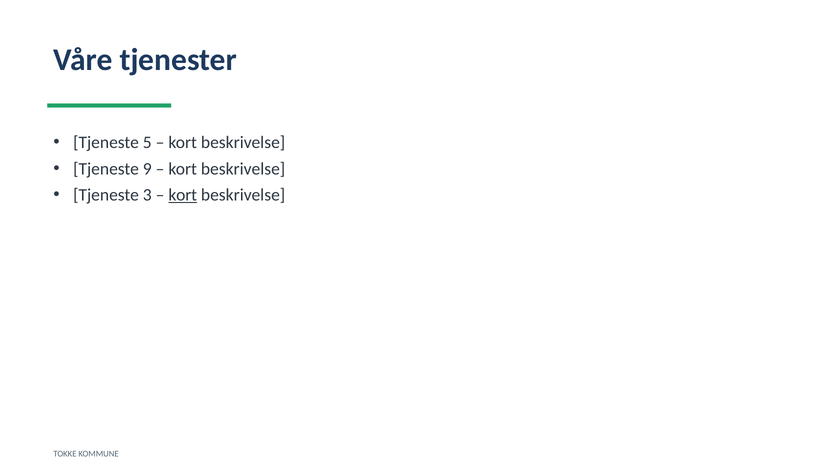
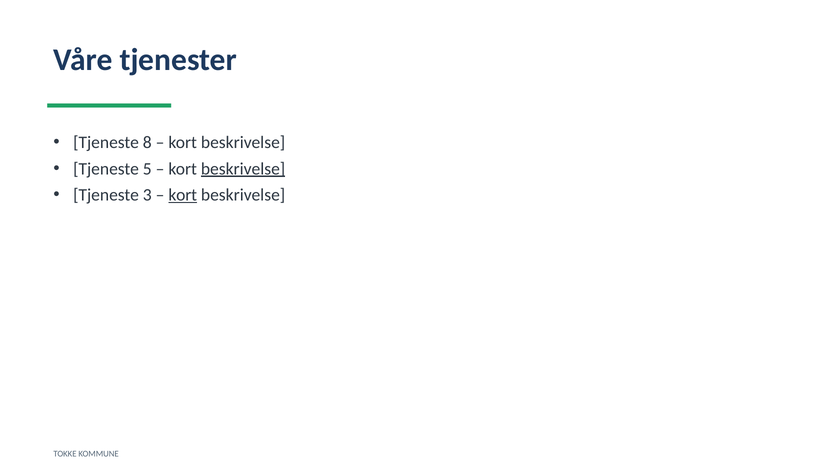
5: 5 -> 8 (147, 142)
9: 9 -> 5 (147, 169)
beskrivelse underline: none -> present (243, 169)
